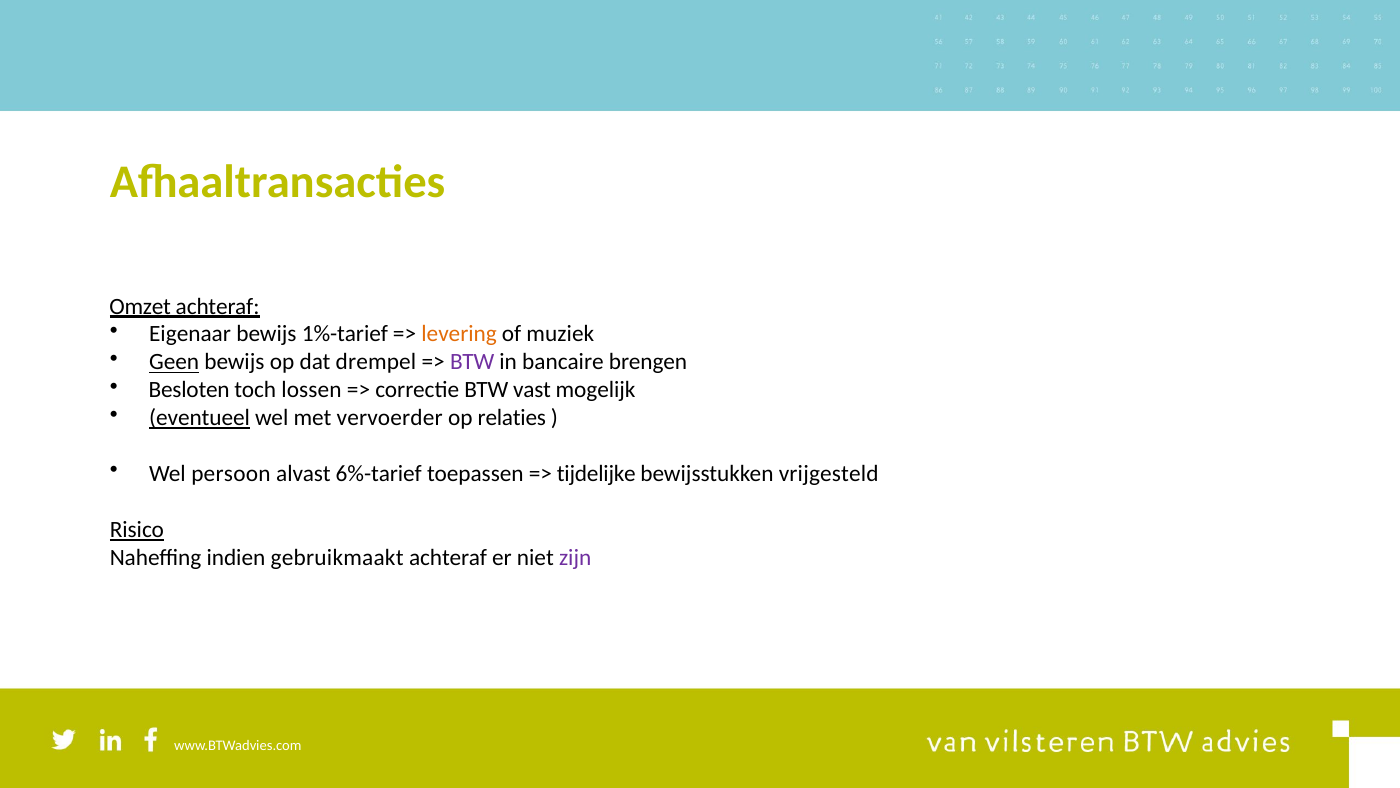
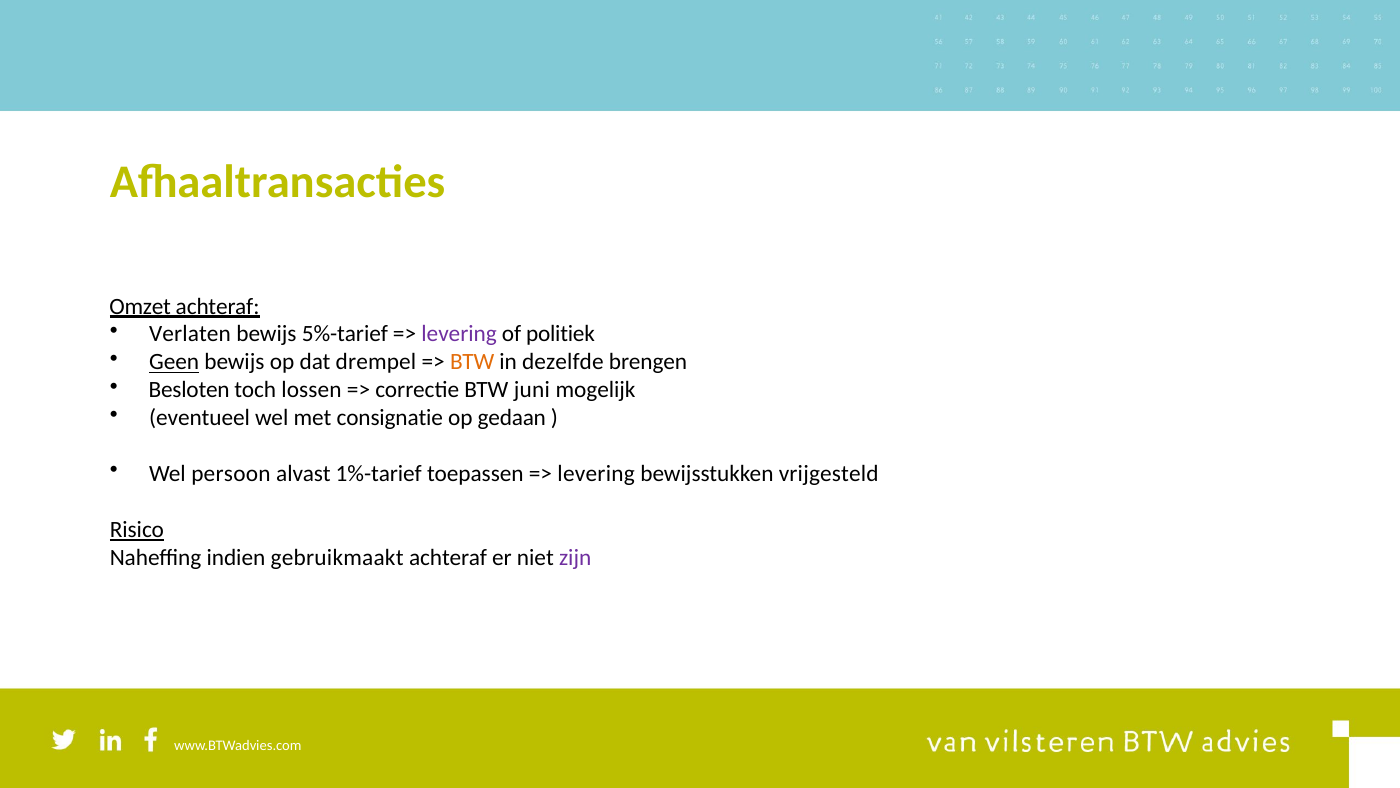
Eigenaar: Eigenaar -> Verlaten (190, 334)
1%-tarief: 1%-tarief -> 5%-tarief (345, 334)
levering colour: orange -> purple (459, 334)
muziek: muziek -> politiek (560, 334)
BTW colour: purple -> orange (472, 362)
bancaire: bancaire -> dezelfde (563, 362)
vast: vast -> juni (532, 390)
eventueel underline: present -> none (200, 418)
vervoerder: vervoerder -> consignatie (390, 418)
relaties: relaties -> gedaan (512, 418)
6%-tarief: 6%-tarief -> 1%-tarief (379, 474)
tijdelijke: tijdelijke -> levering (596, 474)
